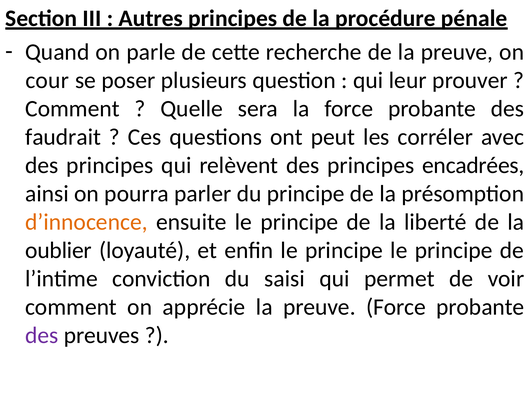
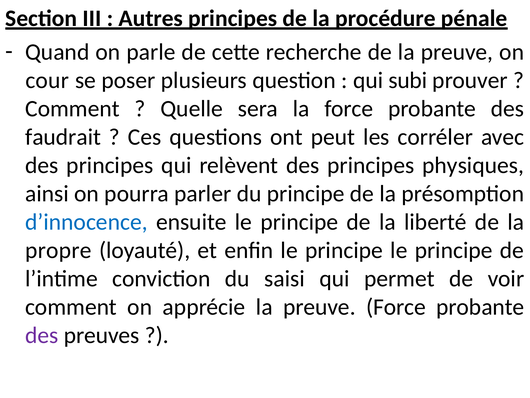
leur: leur -> subi (408, 80)
encadrées: encadrées -> physiques (473, 165)
d’innocence colour: orange -> blue (86, 222)
oublier: oublier -> propre (58, 250)
